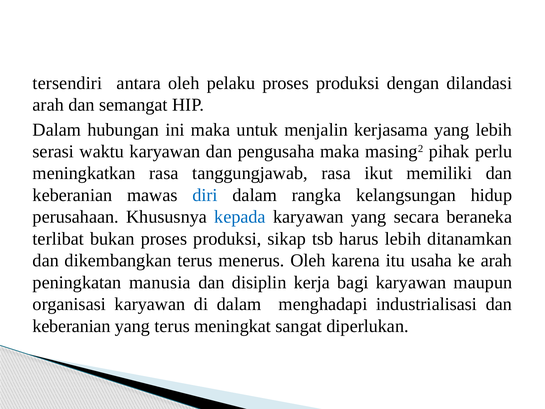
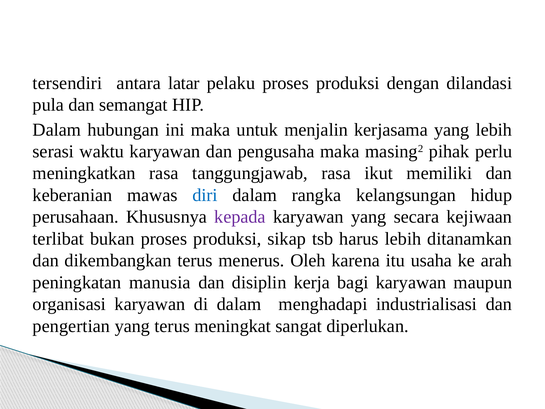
antara oleh: oleh -> latar (184, 83)
arah: arah -> pula (48, 105)
kepada colour: blue -> purple (240, 217)
beraneka: beraneka -> kejiwaan (479, 217)
keberanian: keberanian -> pengertian (71, 326)
